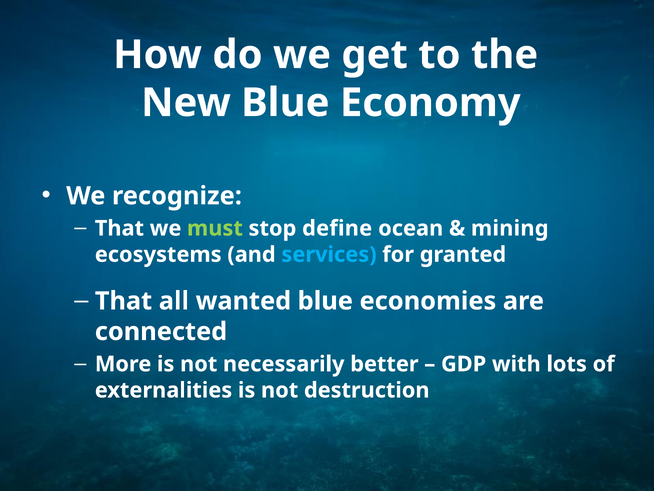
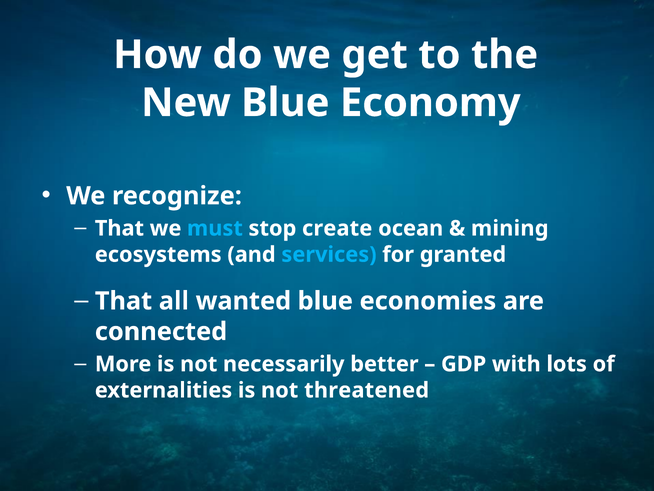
must colour: light green -> light blue (215, 228)
define: define -> create (337, 228)
destruction: destruction -> threatened (367, 390)
